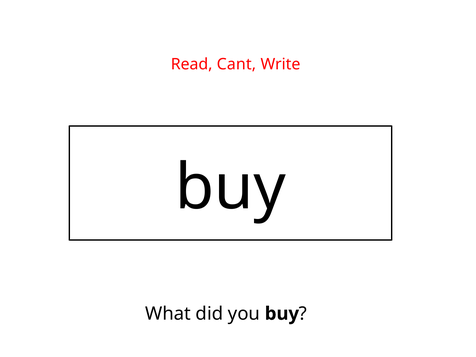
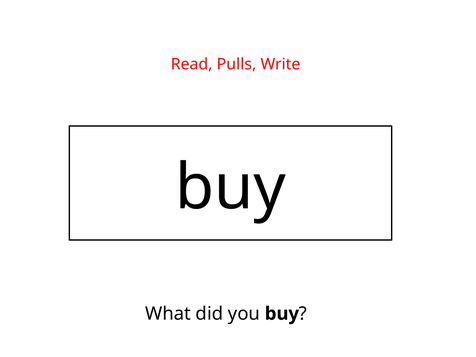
Cant: Cant -> Pulls (236, 64)
